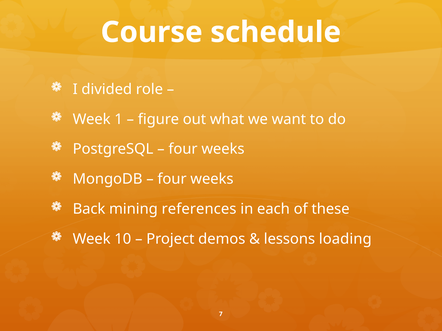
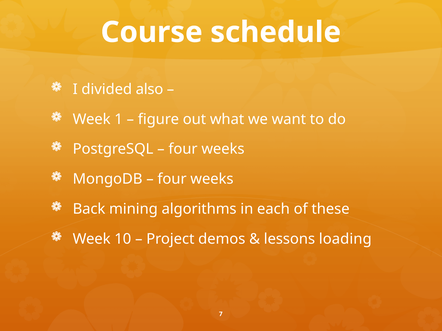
role: role -> also (150, 89)
references: references -> algorithms (199, 209)
